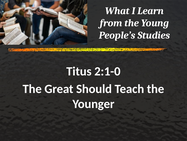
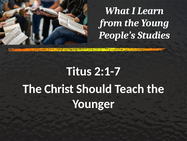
2:1-0: 2:1-0 -> 2:1-7 (107, 71)
Great: Great -> Christ (59, 88)
